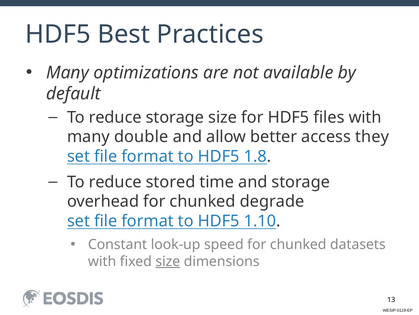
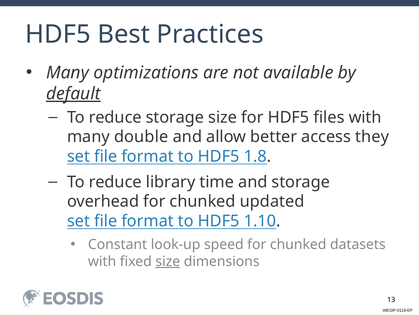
default underline: none -> present (73, 94)
stored: stored -> library (171, 182)
degrade: degrade -> updated (272, 201)
